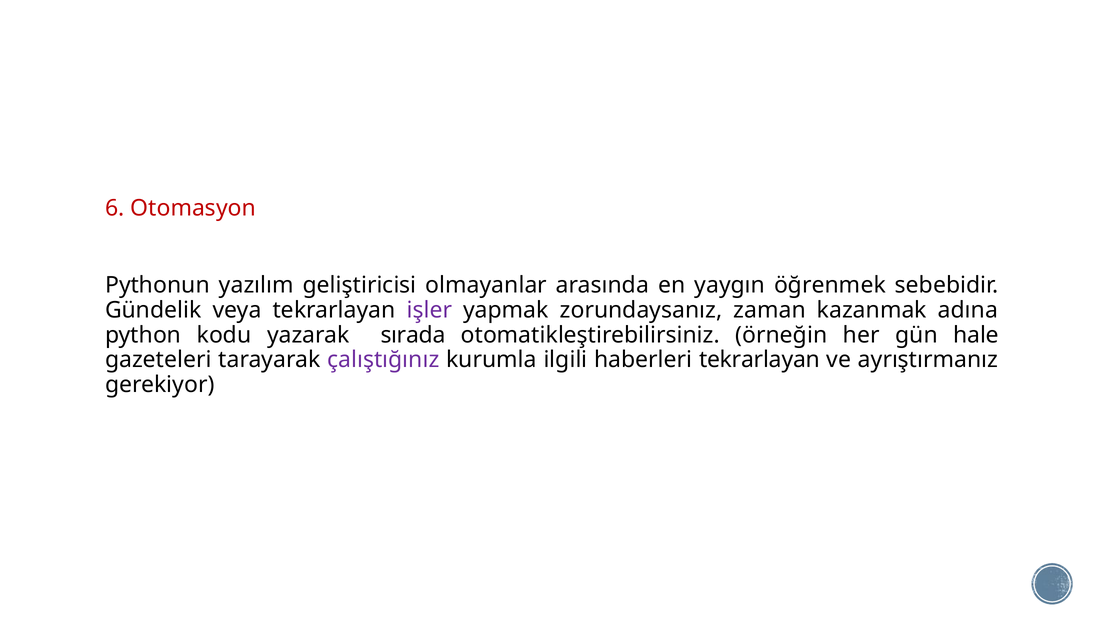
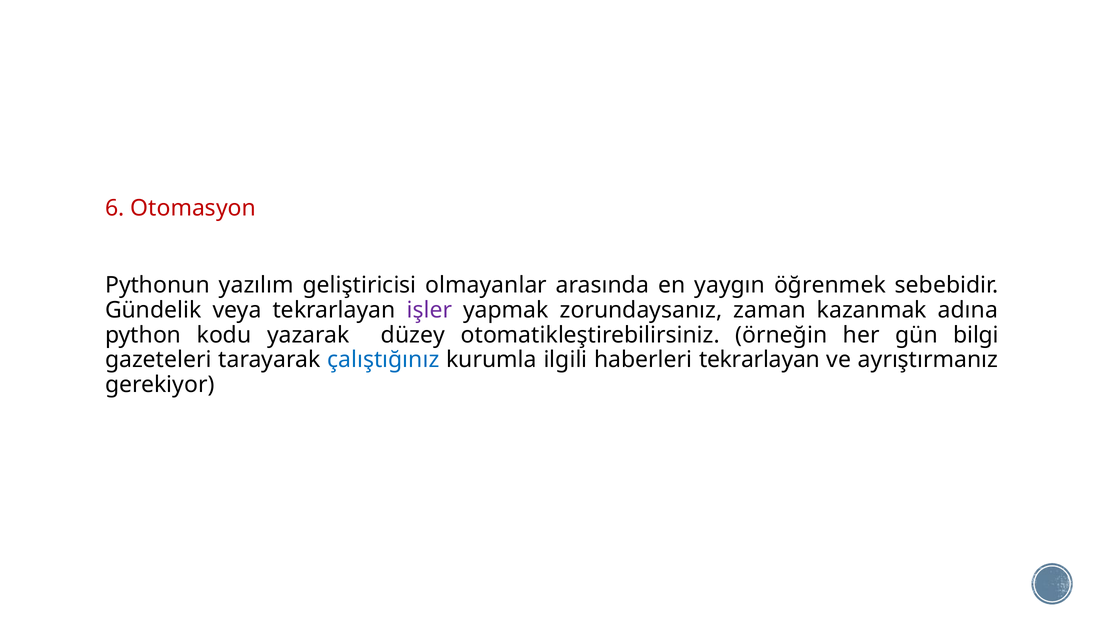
sırada: sırada -> düzey (413, 335)
hale: hale -> bilgi (976, 335)
çalıştığınız colour: purple -> blue (383, 360)
